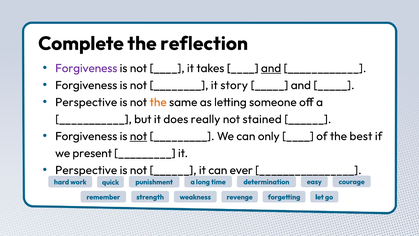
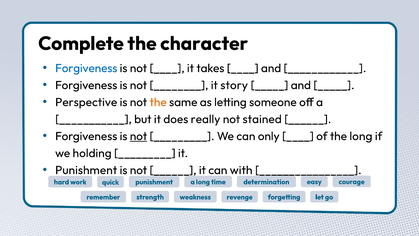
reflection: reflection -> character (204, 43)
Forgiveness colour: purple -> blue (86, 68)
and underline: present -> none (271, 68)
the best: best -> long (361, 136)
present: present -> holding (92, 153)
Perspective: Perspective -> Punishment (86, 170)
ever: ever -> with (241, 170)
